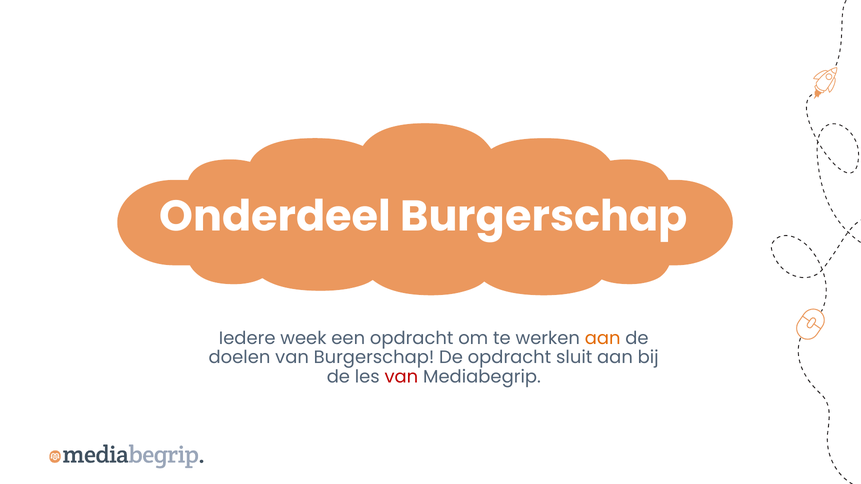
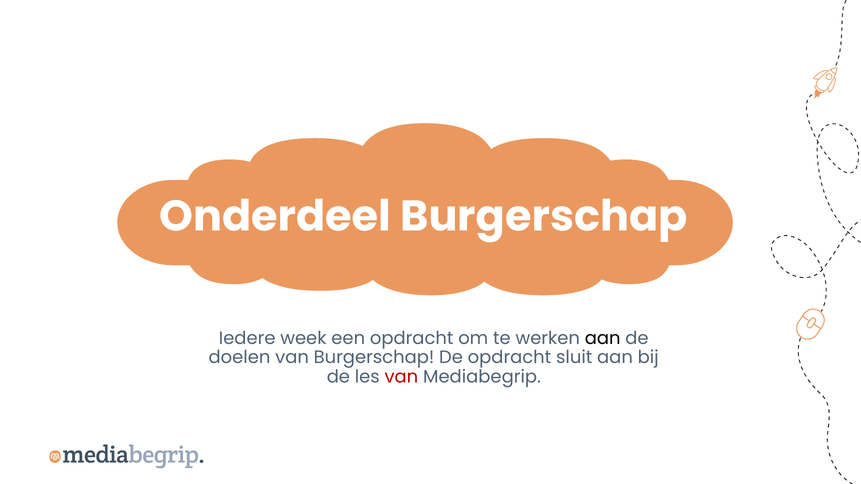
aan colour: orange -> black (603, 338)
